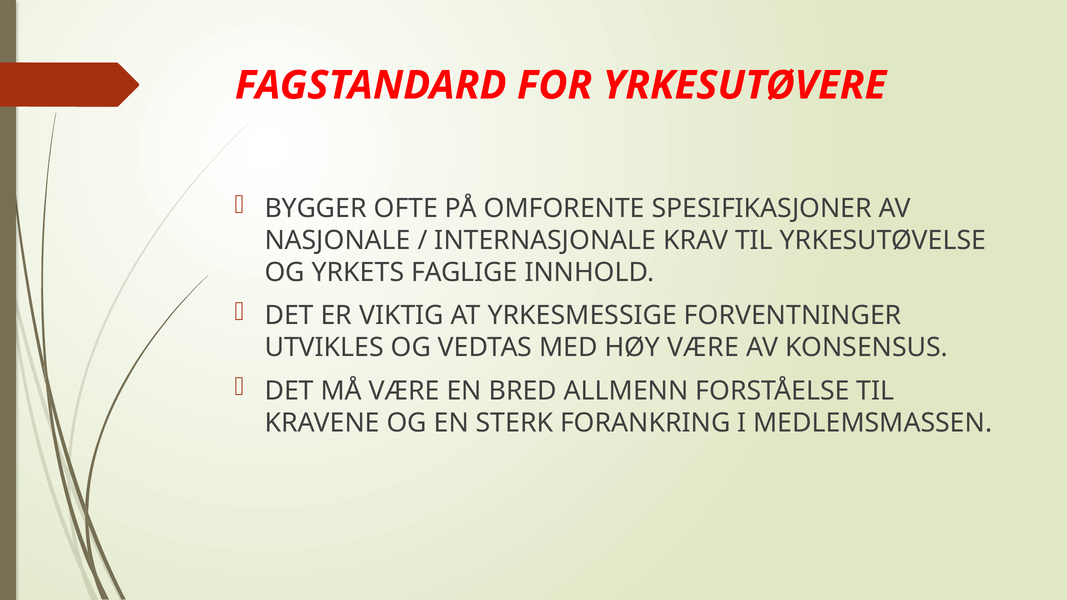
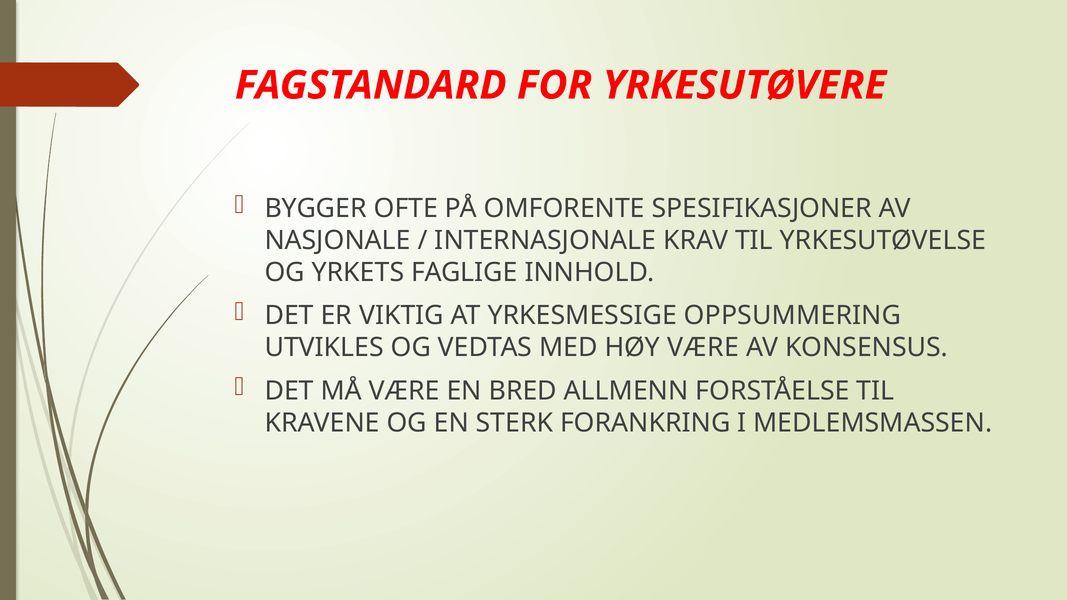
FORVENTNINGER: FORVENTNINGER -> OPPSUMMERING (793, 316)
